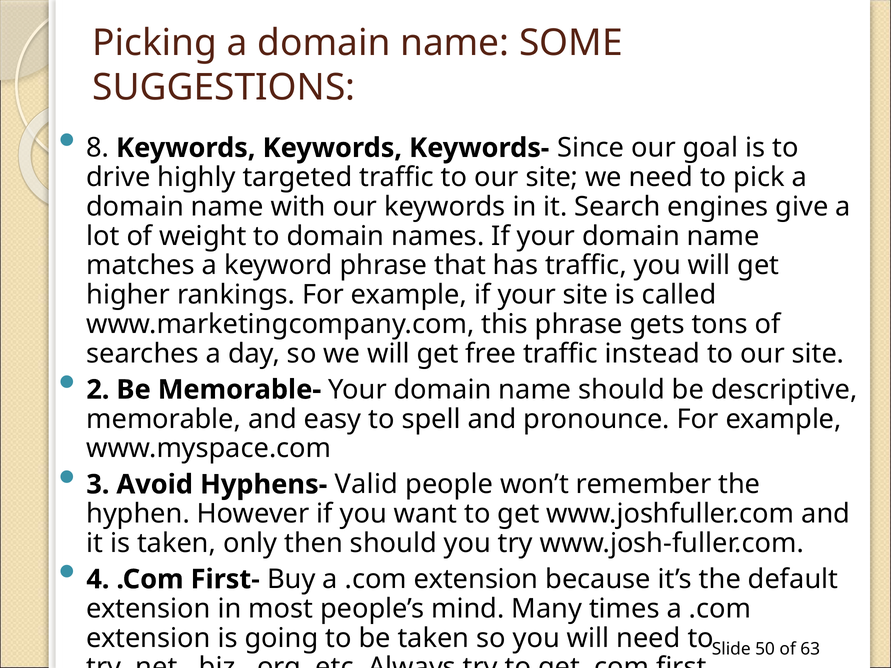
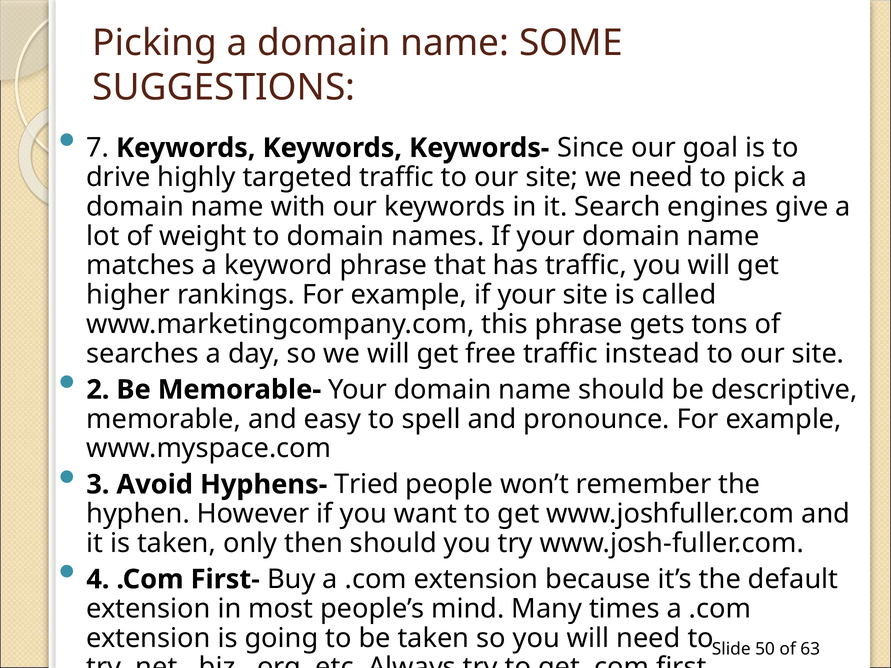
8: 8 -> 7 (98, 148)
Valid: Valid -> Tried (367, 485)
